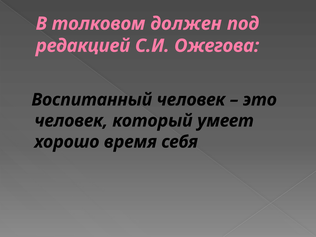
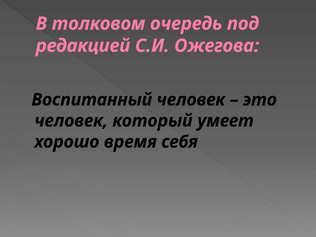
должен: должен -> очередь (186, 24)
